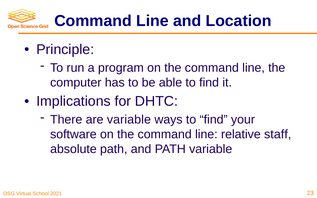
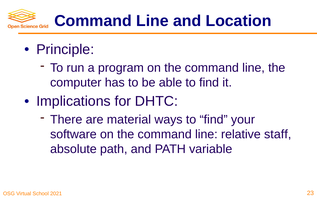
are variable: variable -> material (129, 120)
